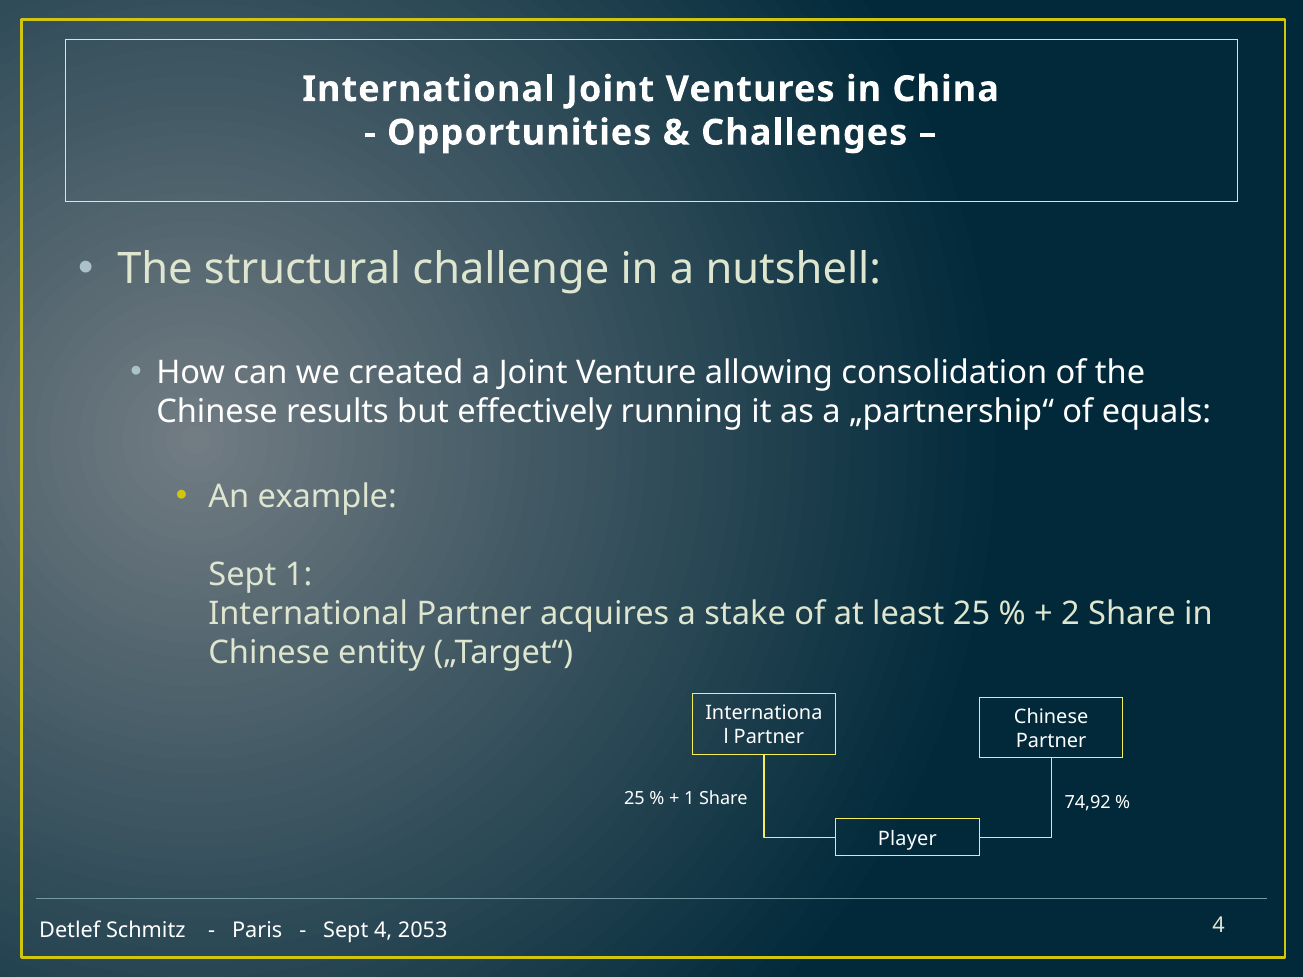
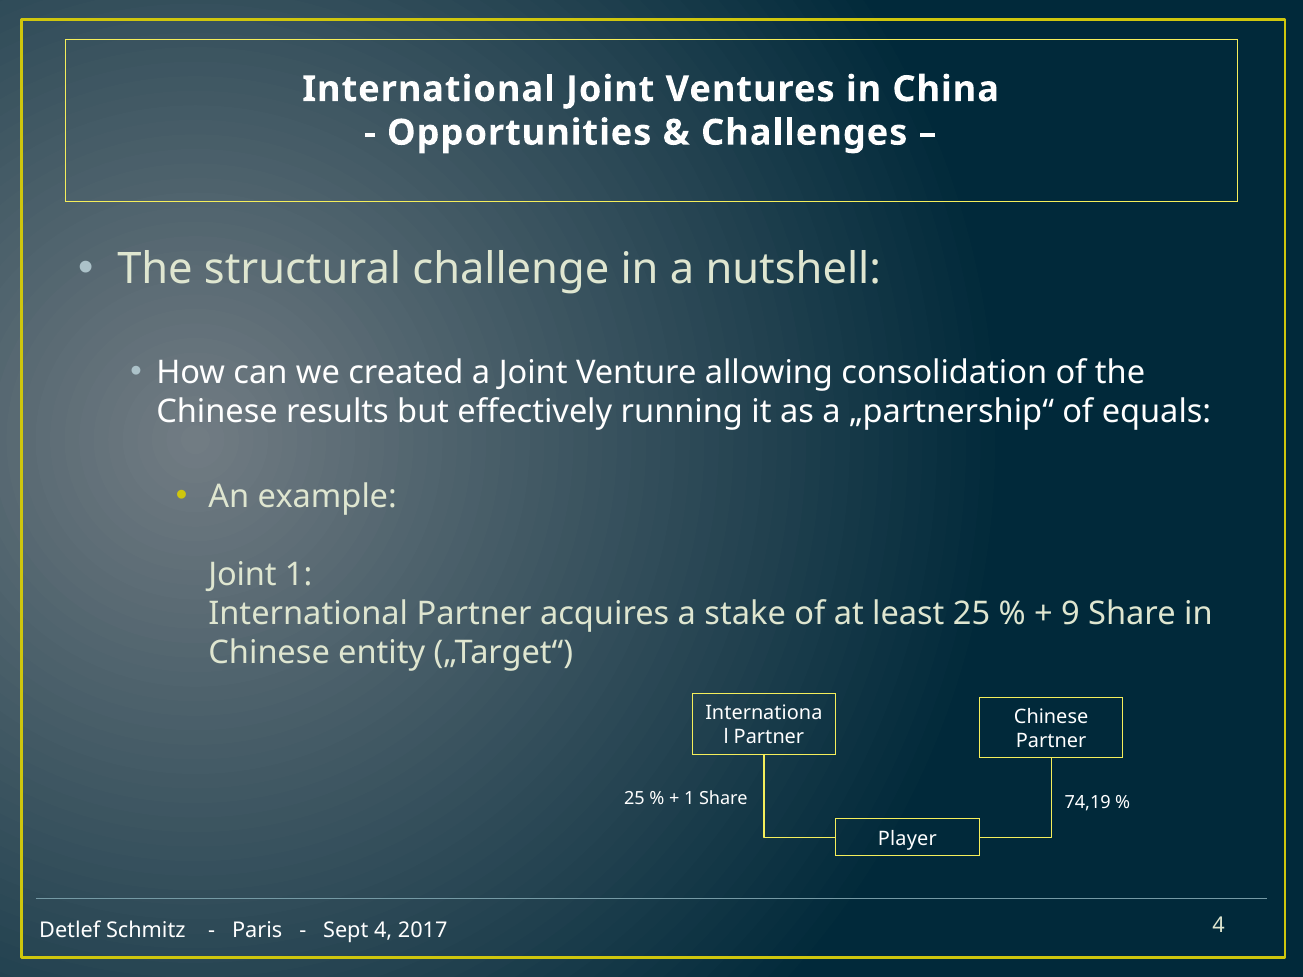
Sept: Sept -> Joint (243, 575)
2: 2 -> 9 (1070, 614)
74,92: 74,92 -> 74,19 (1088, 802)
2053: 2053 -> 2017 (423, 931)
